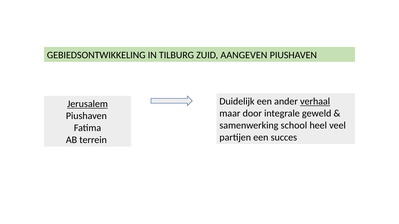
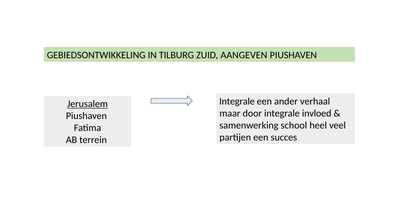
Duidelijk: Duidelijk -> Integrale (237, 102)
verhaal underline: present -> none (315, 102)
geweld: geweld -> invloed (317, 114)
